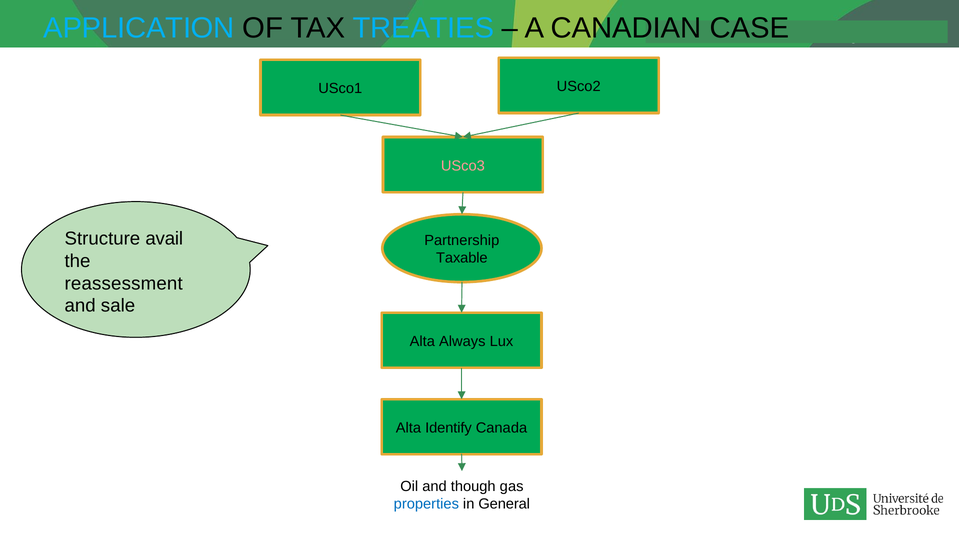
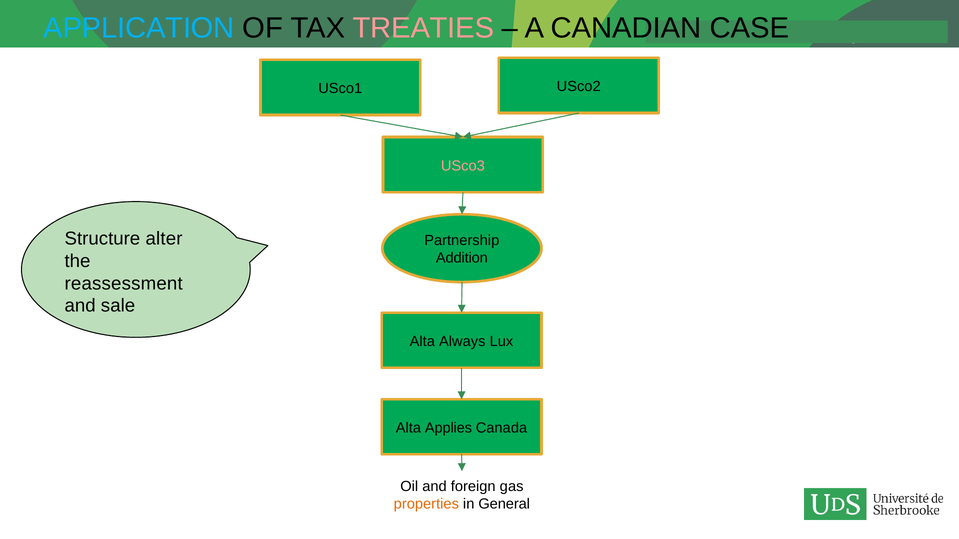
TREATIES colour: light blue -> pink (423, 28)
avail: avail -> alter (164, 239)
Taxable: Taxable -> Addition (462, 258)
Identify: Identify -> Applies (448, 428)
though: though -> foreign (473, 487)
properties colour: blue -> orange (426, 504)
